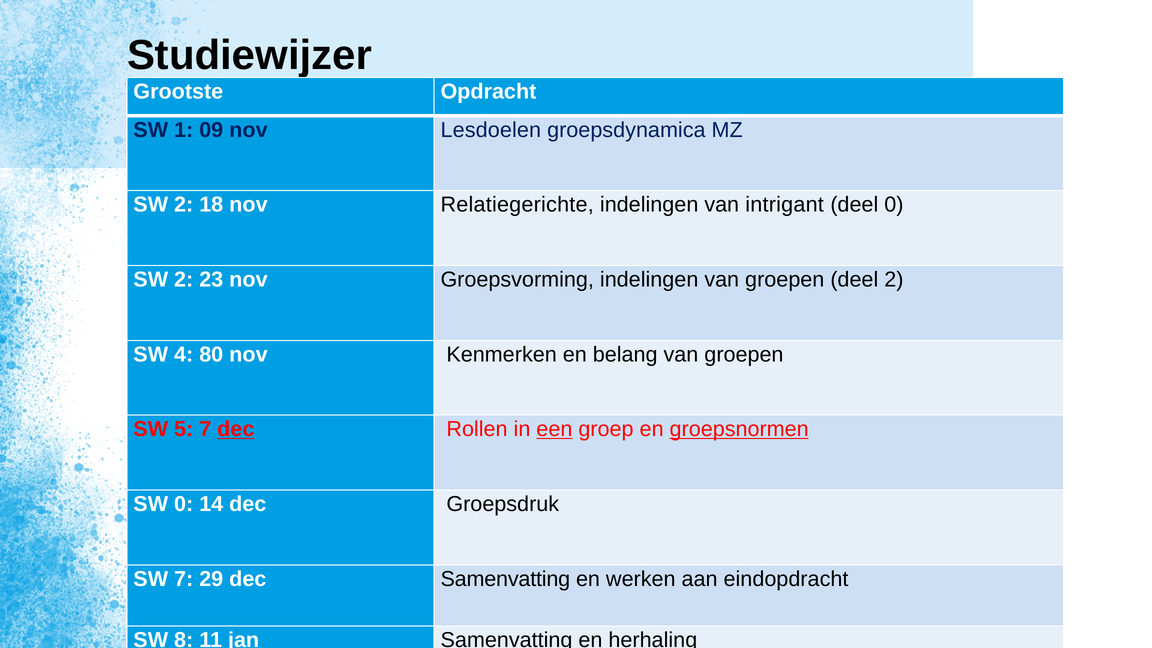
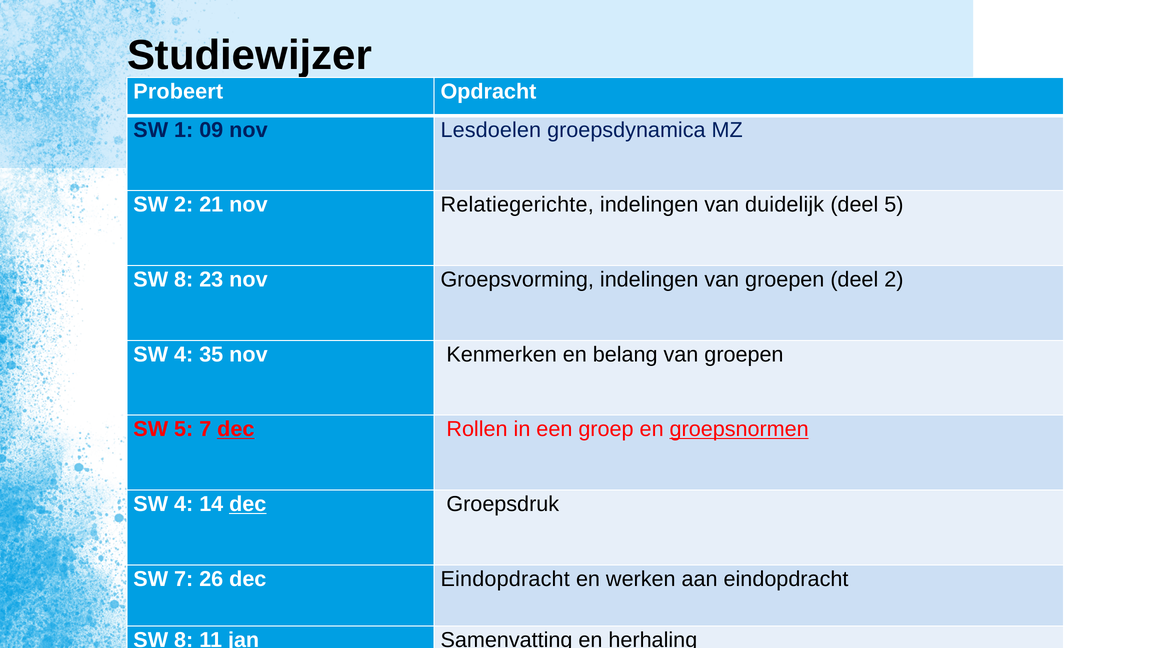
Grootste: Grootste -> Probeert (178, 92)
18: 18 -> 21 (211, 205)
intrigant: intrigant -> duidelijk (785, 205)
deel 0: 0 -> 5 (894, 205)
2: 2 -> 8 (184, 280)
80: 80 -> 35 (211, 354)
een underline: present -> none (554, 429)
0: 0 -> 4 (184, 504)
dec underline: none -> present (248, 504)
29: 29 -> 26 (211, 579)
dec Samenvatting: Samenvatting -> Eindopdracht (505, 579)
